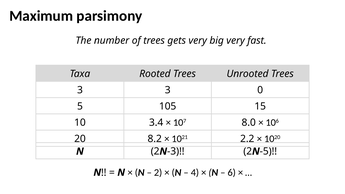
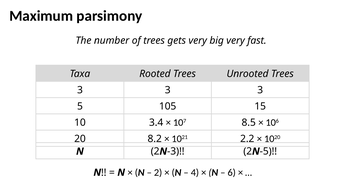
3 3 0: 0 -> 3 (260, 90)
8.0: 8.0 -> 8.5 (249, 123)
